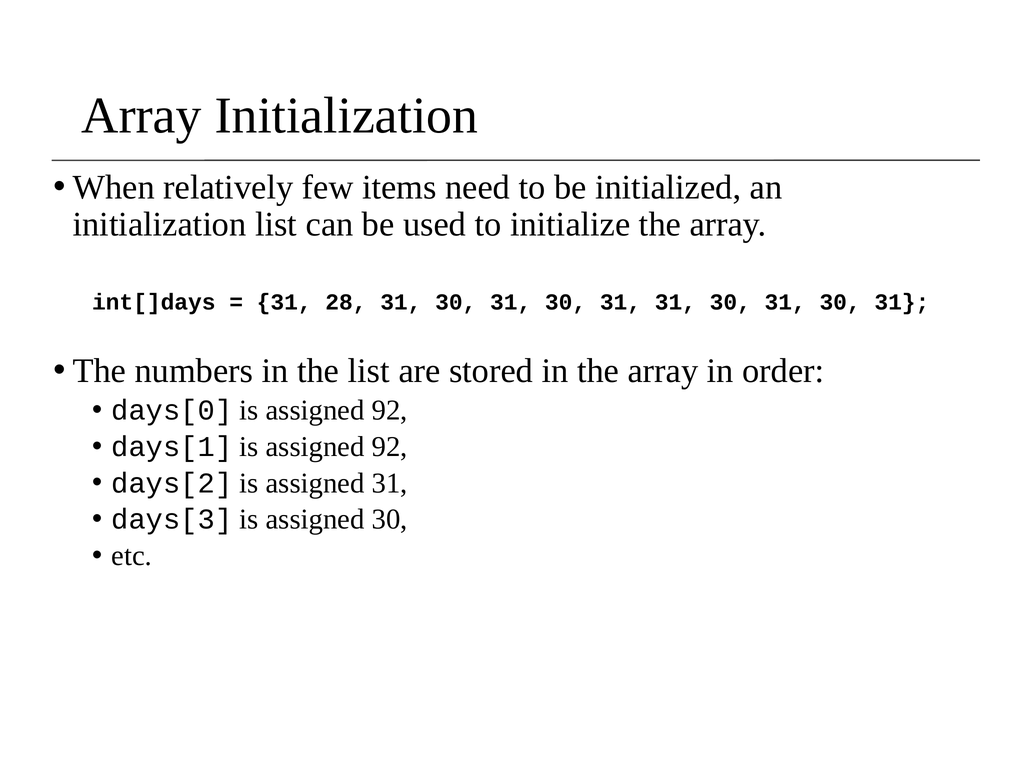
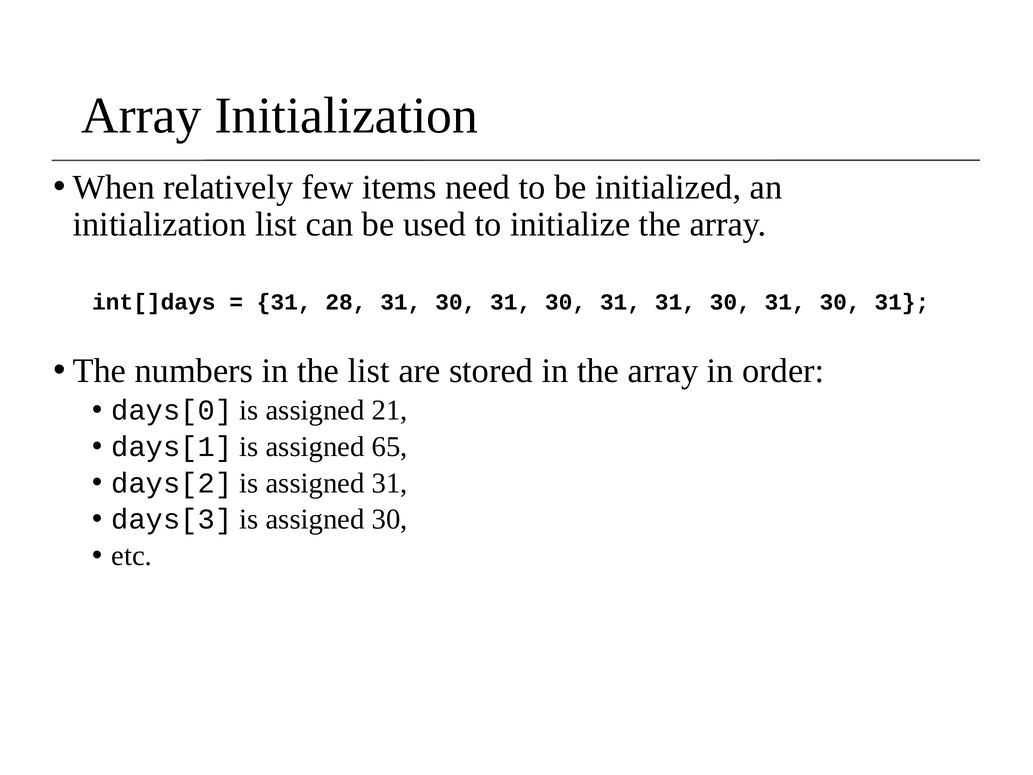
days[0 is assigned 92: 92 -> 21 (390, 410)
days[1 is assigned 92: 92 -> 65 (390, 447)
